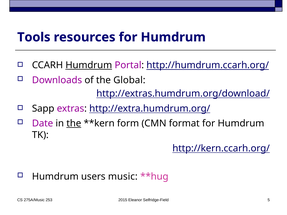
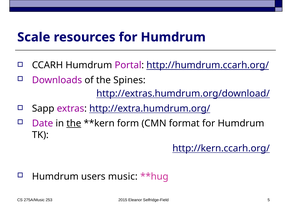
Tools: Tools -> Scale (34, 37)
Humdrum underline: present -> none (89, 65)
Global: Global -> Spines (129, 80)
